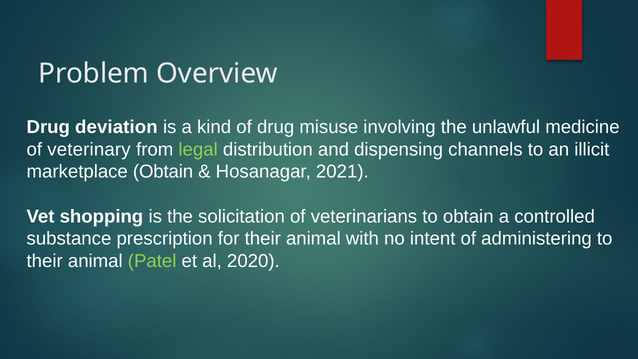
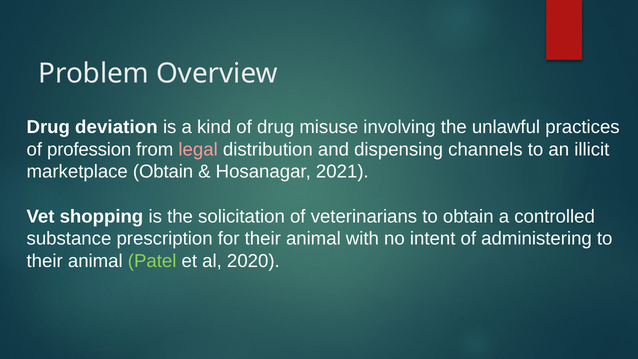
medicine: medicine -> practices (582, 127)
veterinary: veterinary -> profession (89, 149)
legal colour: light green -> pink (198, 149)
